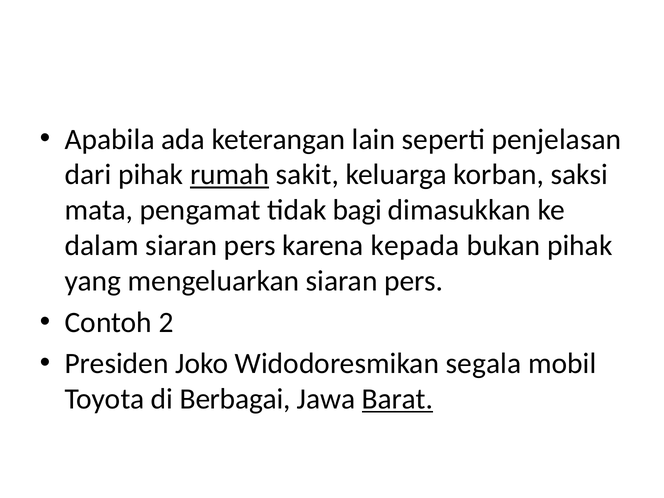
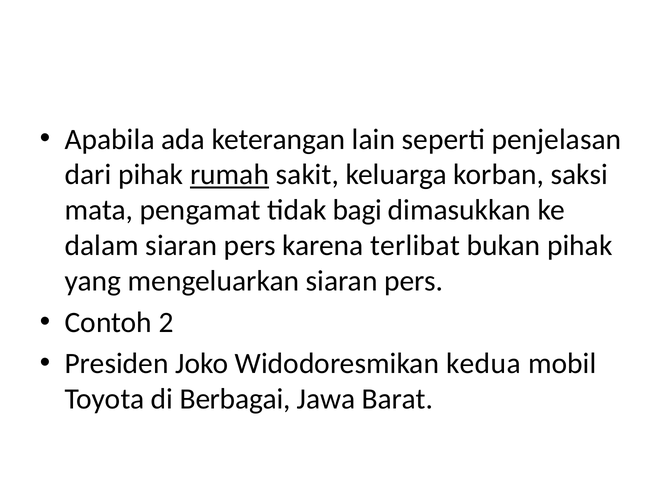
kepada: kepada -> terlibat (415, 246)
segala: segala -> kedua (483, 364)
Barat underline: present -> none (397, 399)
